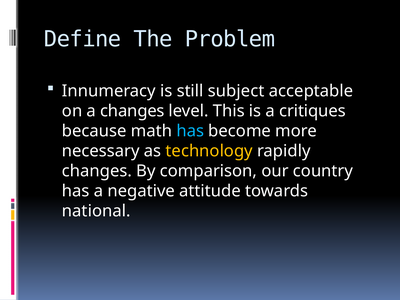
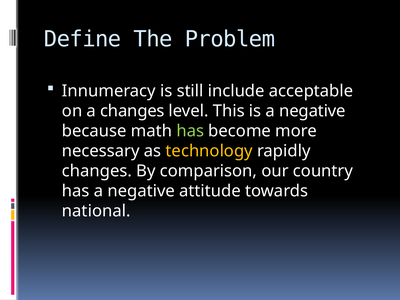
subject: subject -> include (236, 91)
is a critiques: critiques -> negative (312, 111)
has colour: light blue -> light green (190, 131)
